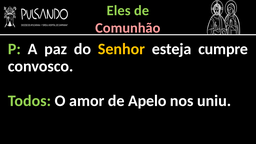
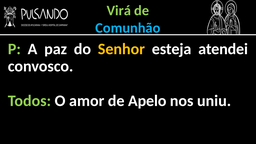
Eles: Eles -> Virá (119, 11)
Comunhão colour: pink -> light blue (128, 28)
cumpre: cumpre -> atendei (223, 49)
